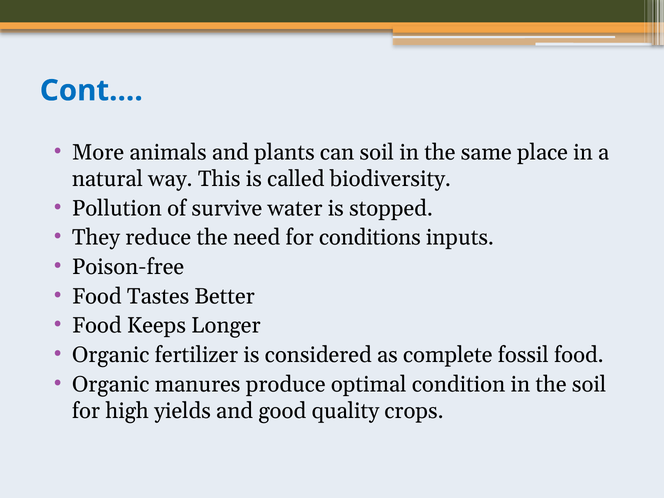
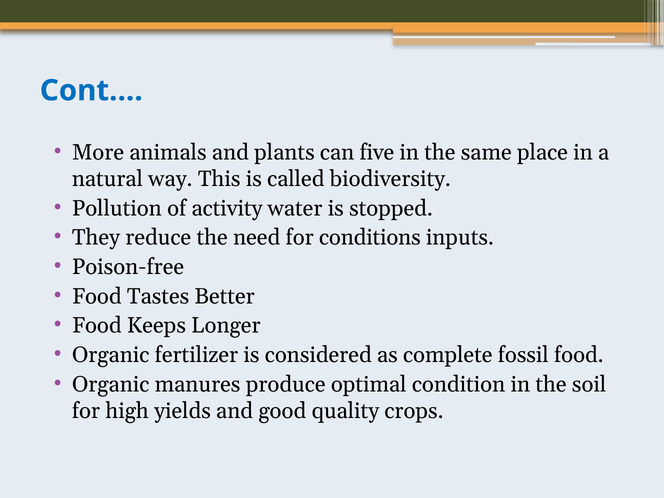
can soil: soil -> five (377, 152)
survive: survive -> activity (227, 208)
